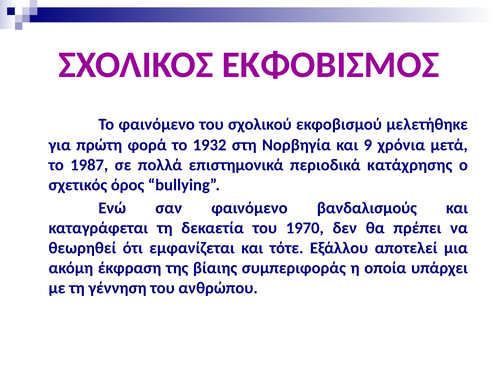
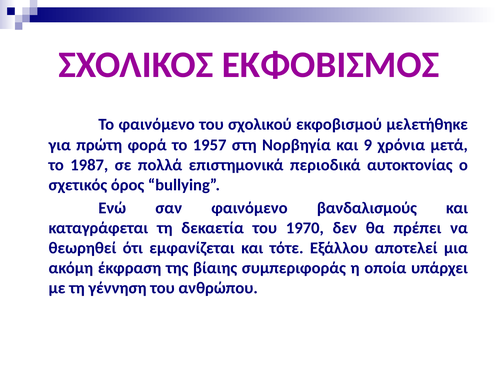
1932: 1932 -> 1957 (210, 145)
κατάχρησης: κατάχρησης -> αυτοκτονίας (410, 165)
